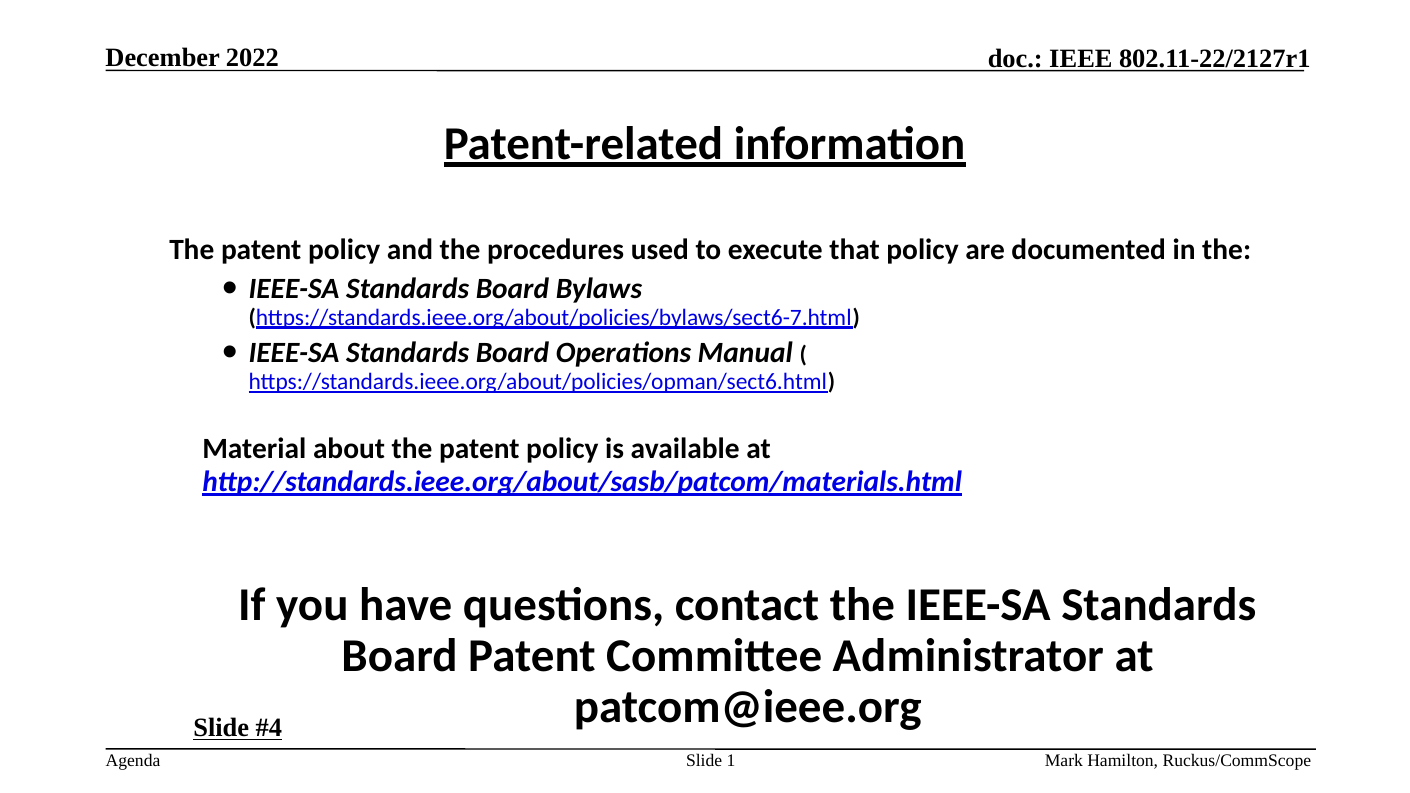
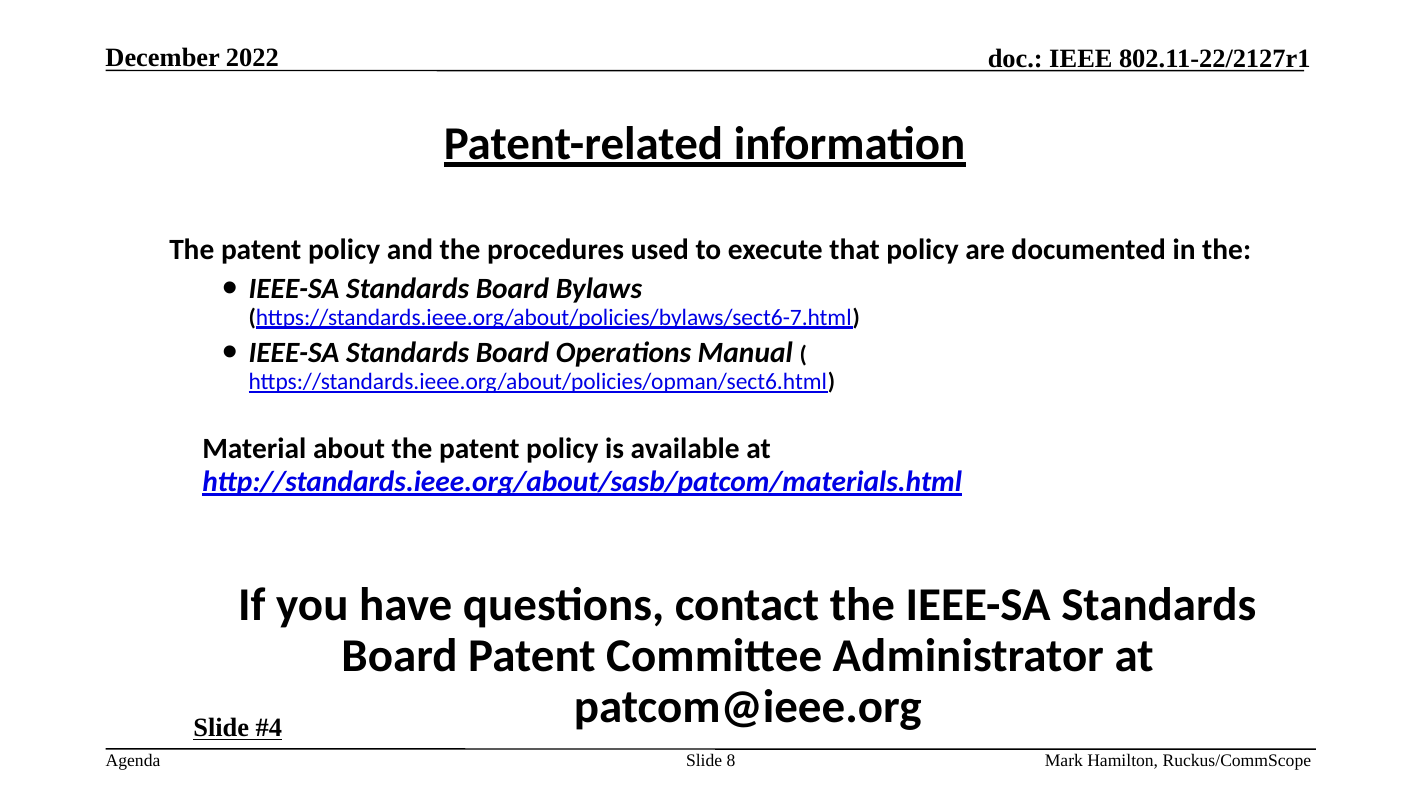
1: 1 -> 8 (731, 761)
